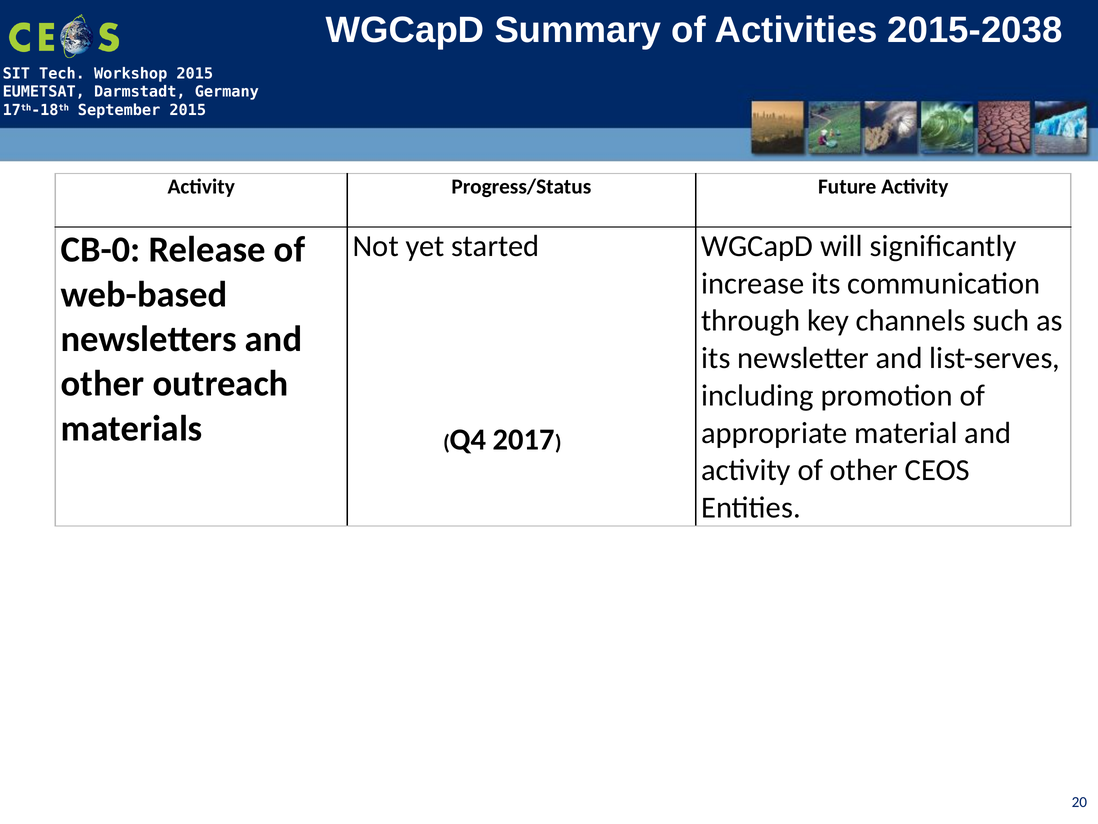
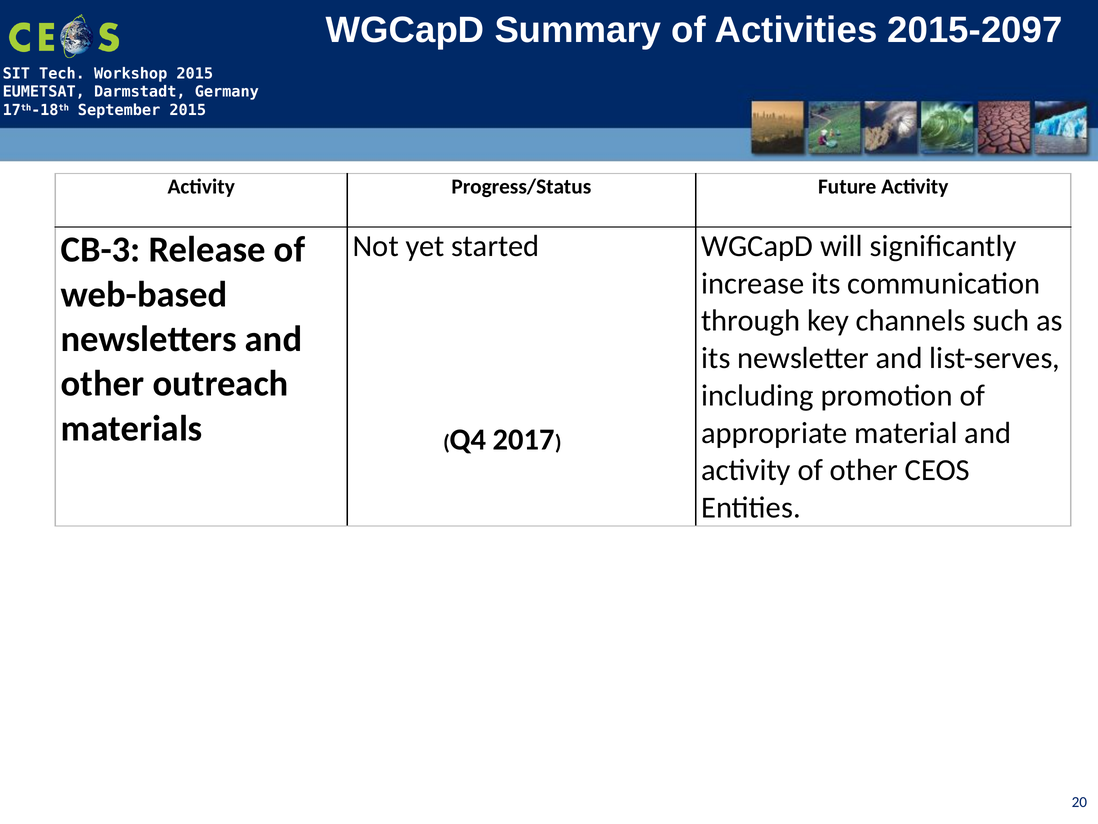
2015-2038: 2015-2038 -> 2015-2097 (975, 30)
CB-0: CB-0 -> CB-3 (101, 250)
